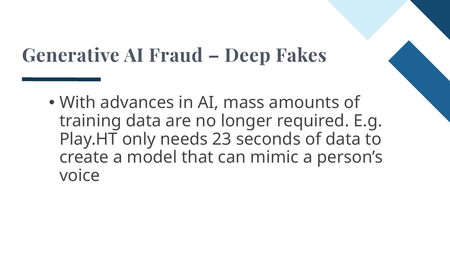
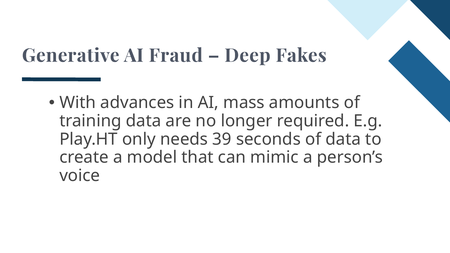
23: 23 -> 39 (222, 139)
